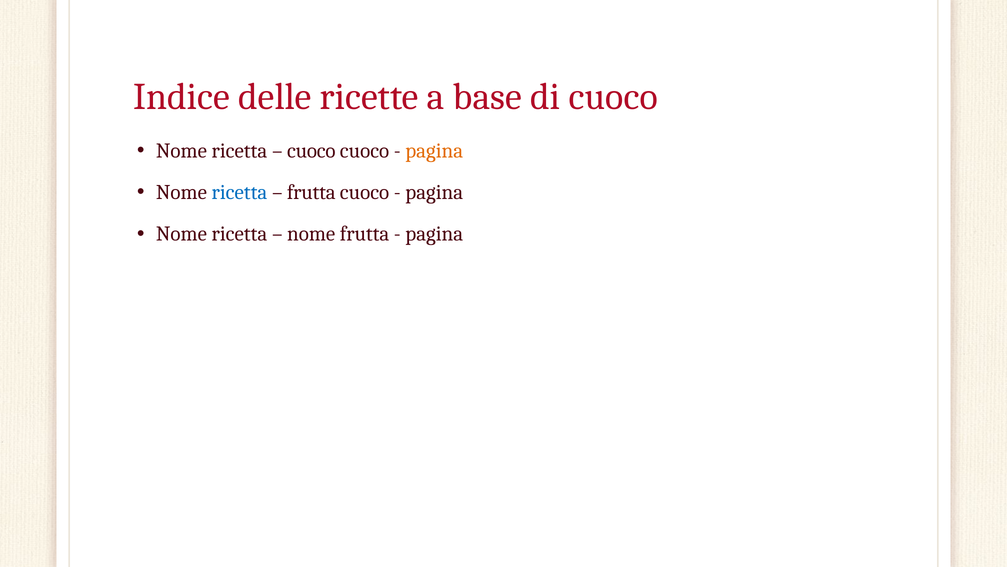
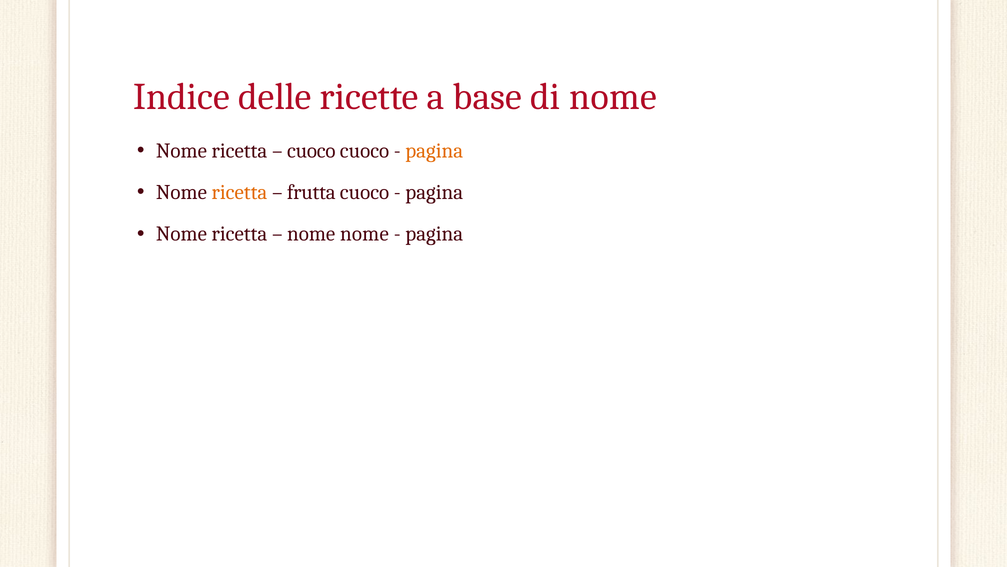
di cuoco: cuoco -> nome (613, 97)
ricetta colour: blue -> orange (239, 192)
nome frutta: frutta -> nome (364, 234)
